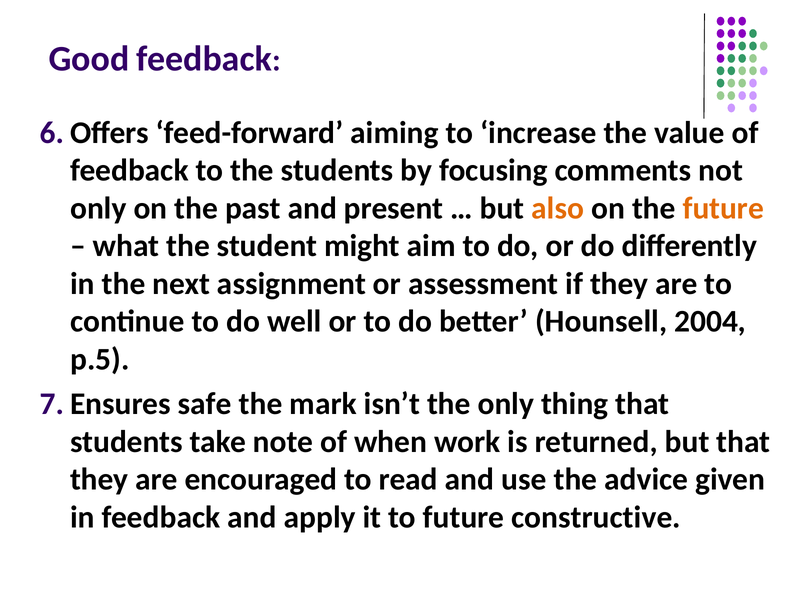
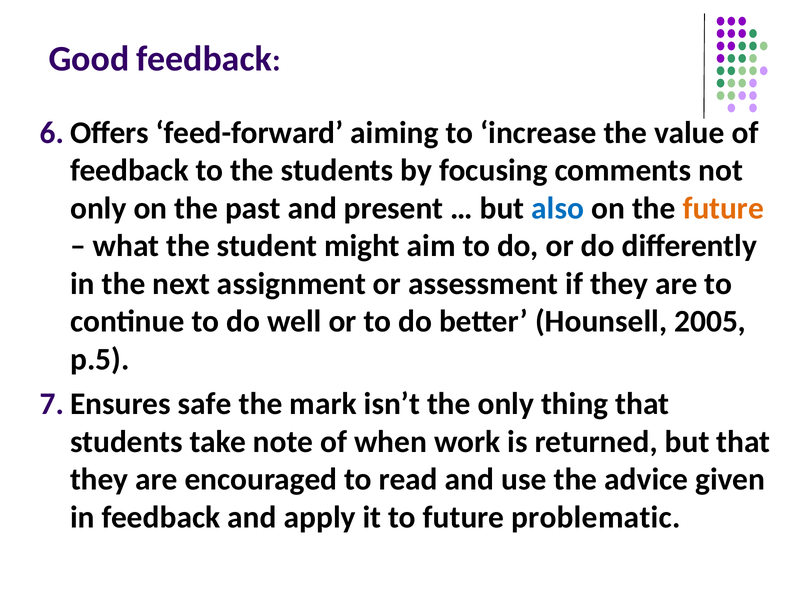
also colour: orange -> blue (558, 208)
2004: 2004 -> 2005 (710, 321)
constructive: constructive -> problematic (596, 517)
